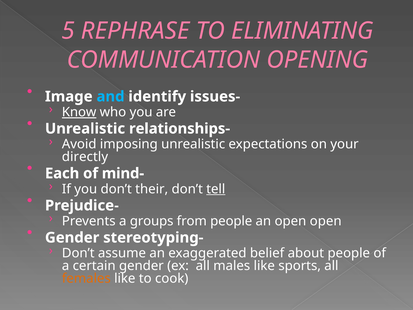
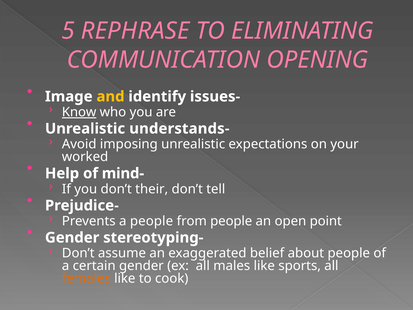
and colour: light blue -> yellow (110, 96)
relationships-: relationships- -> understands- (179, 129)
directly: directly -> worked (85, 157)
Each: Each -> Help (62, 173)
tell underline: present -> none (216, 189)
a groups: groups -> people (152, 221)
open open: open -> point (326, 221)
